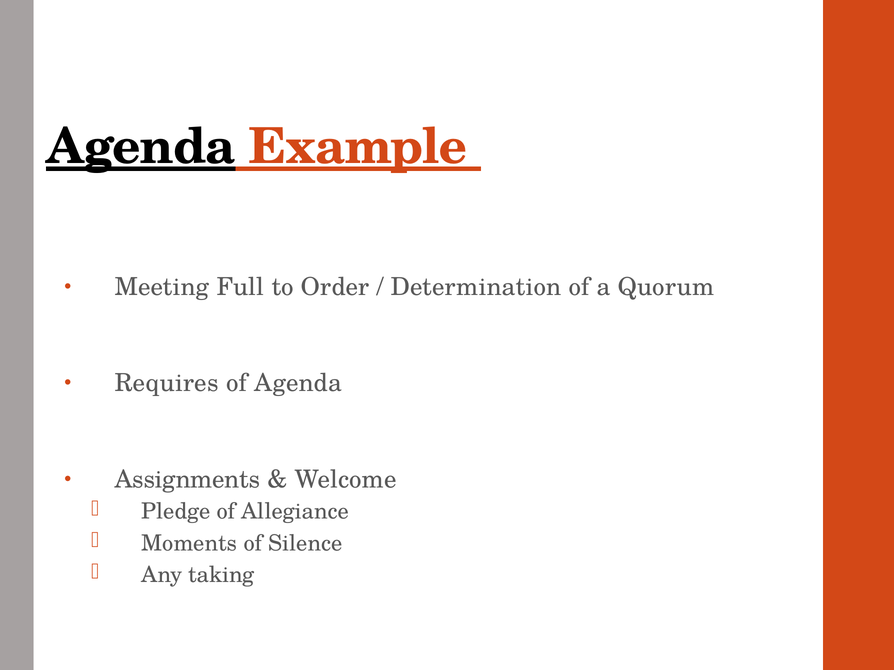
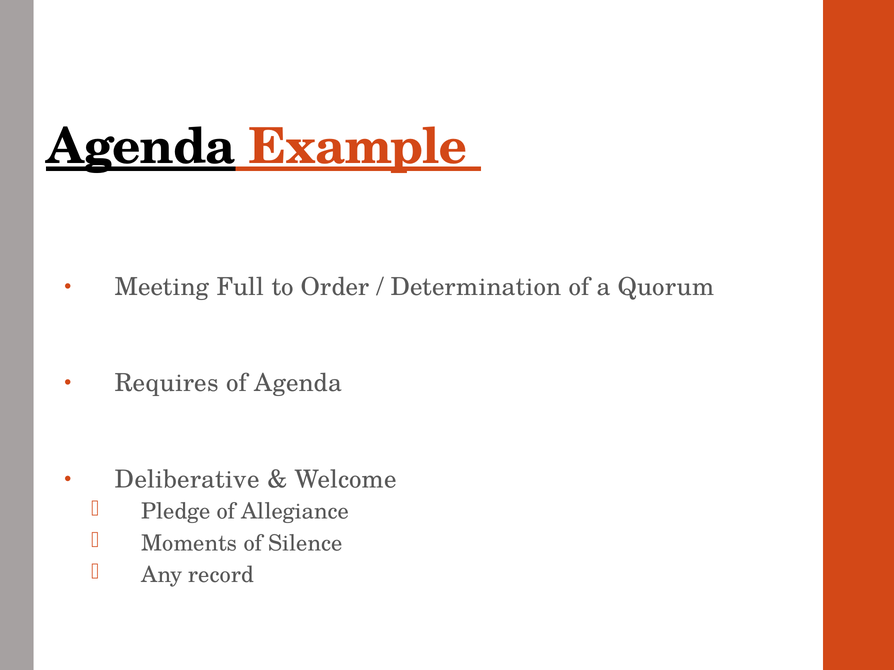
Assignments: Assignments -> Deliberative (187, 480)
taking: taking -> record (221, 575)
